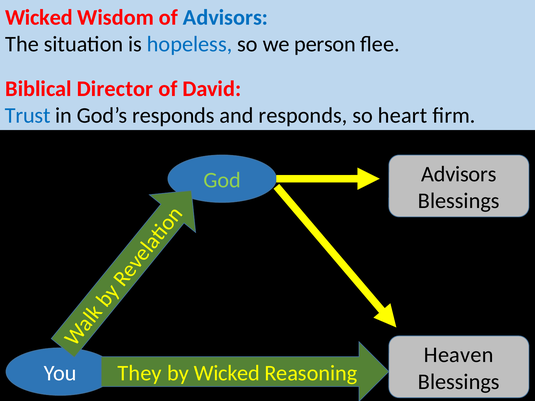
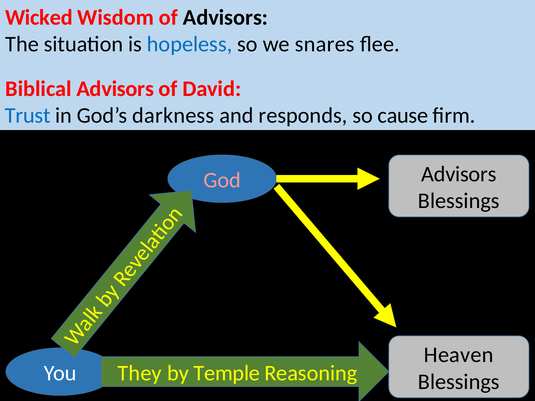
Advisors colour: blue -> black (225, 18)
person: person -> snares (325, 44)
Biblical Director: Director -> Advisors (115, 89)
God’s responds: responds -> darkness (173, 116)
heart: heart -> cause (403, 116)
God colour: light green -> pink (222, 180)
by Wicked: Wicked -> Temple (227, 373)
